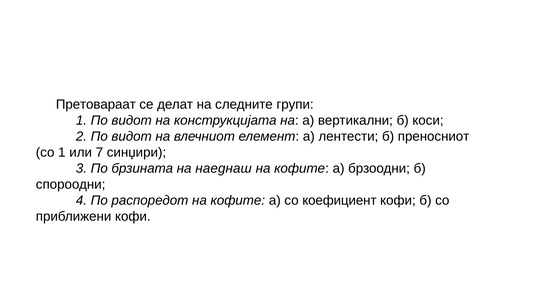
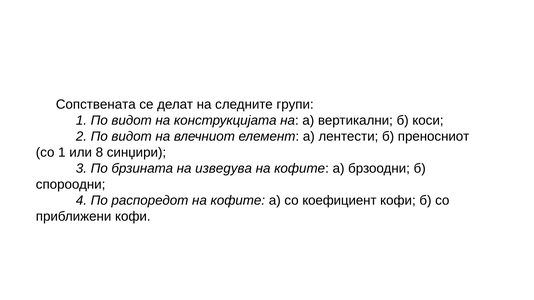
Претовараат: Претовараат -> Сопствената (96, 104)
7: 7 -> 8 (99, 153)
наеднаш: наеднаш -> изведува (224, 169)
